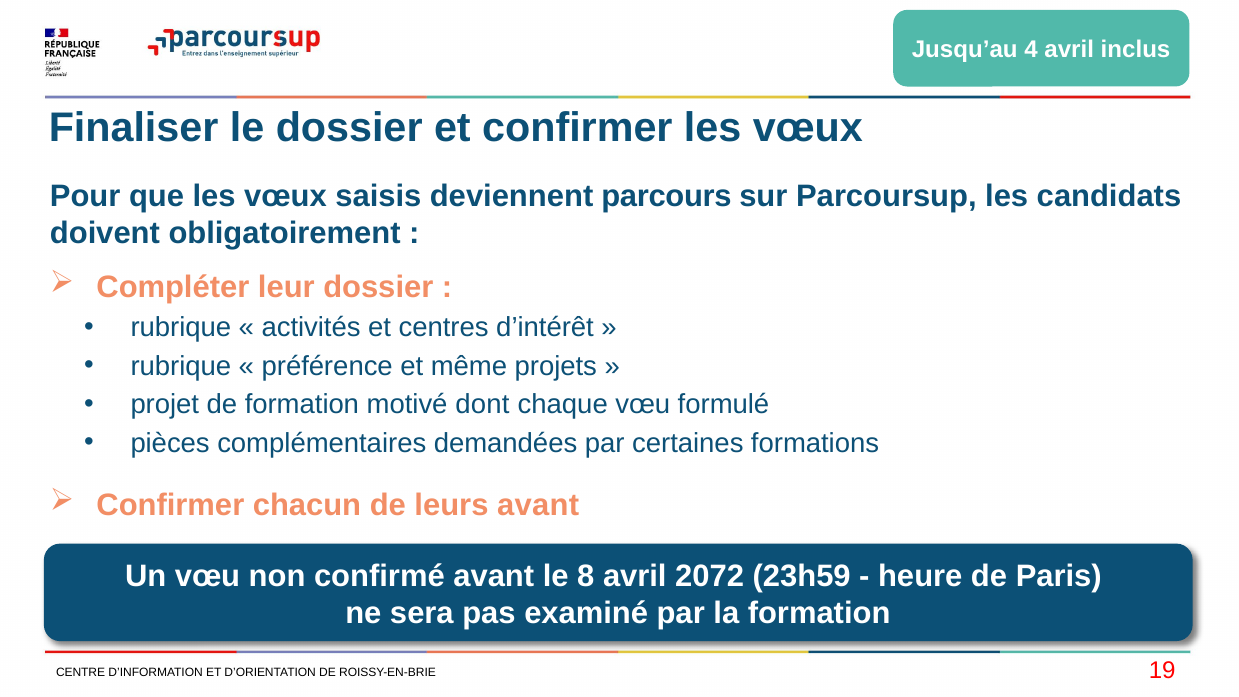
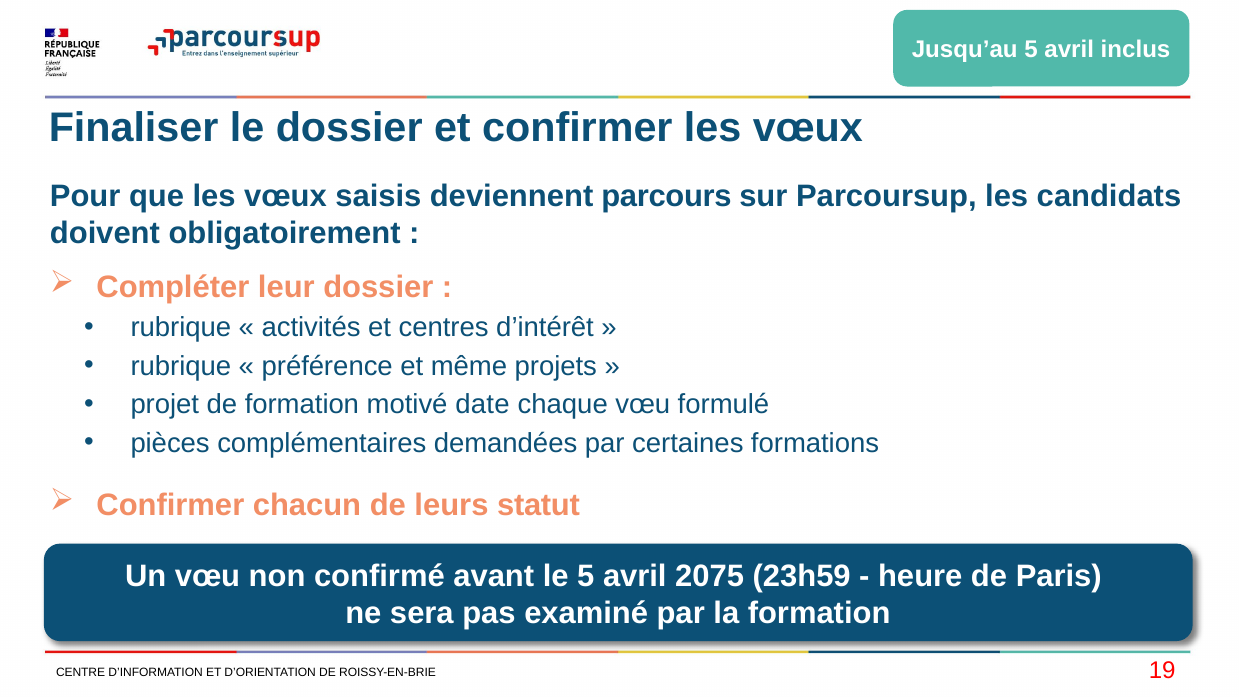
Jusqu’au 4: 4 -> 5 (1031, 50)
dont: dont -> date (482, 405)
leurs avant: avant -> statut (538, 505)
le 8: 8 -> 5 (586, 576)
2072: 2072 -> 2075 (710, 576)
